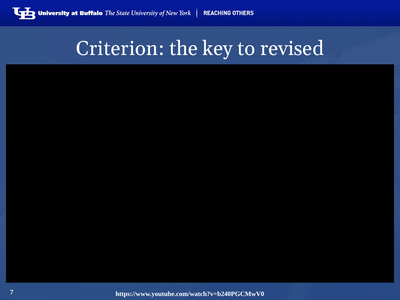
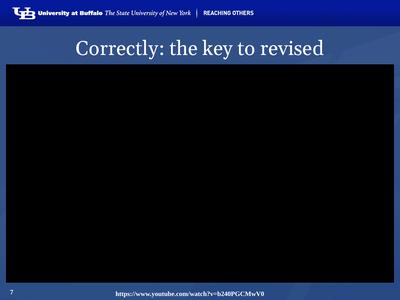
Criterion: Criterion -> Correctly (120, 49)
